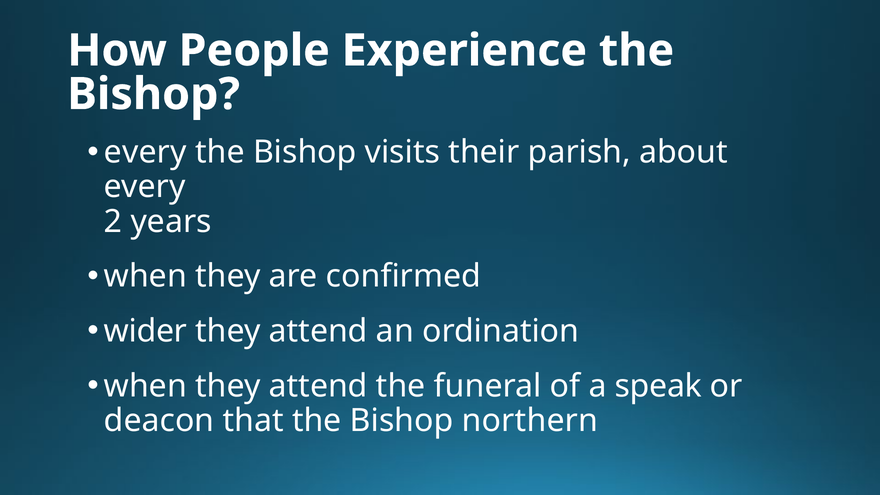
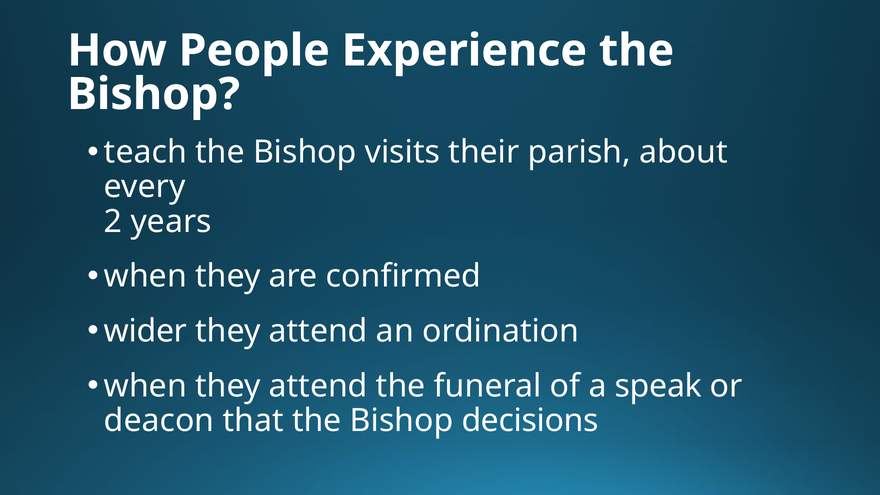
every: every -> teach (145, 152)
northern: northern -> decisions (530, 421)
